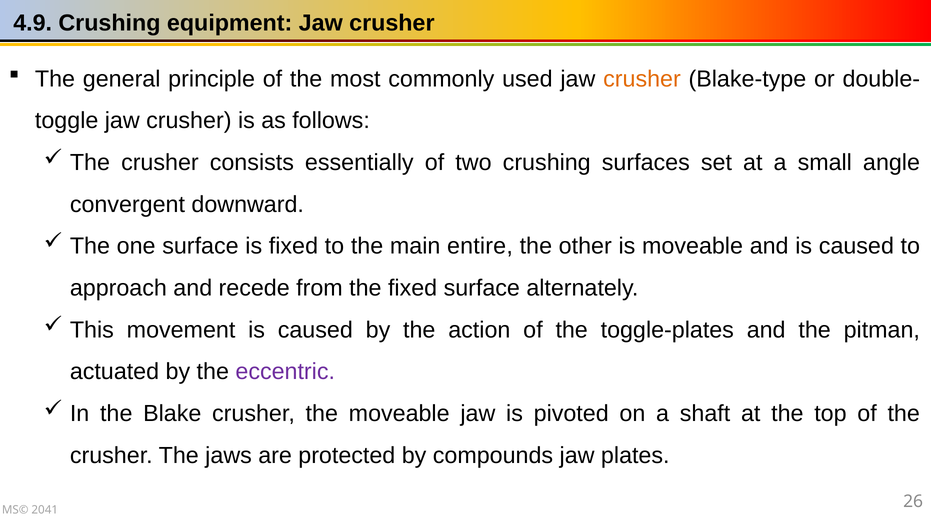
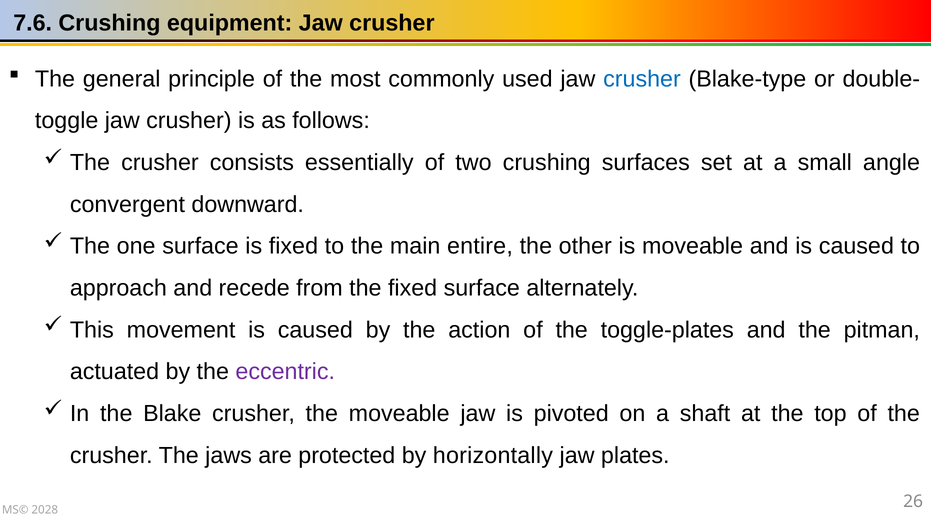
4.9: 4.9 -> 7.6 (33, 23)
crusher colour: orange -> blue (642, 79)
compounds: compounds -> horizontally (493, 456)
2041: 2041 -> 2028 (45, 510)
